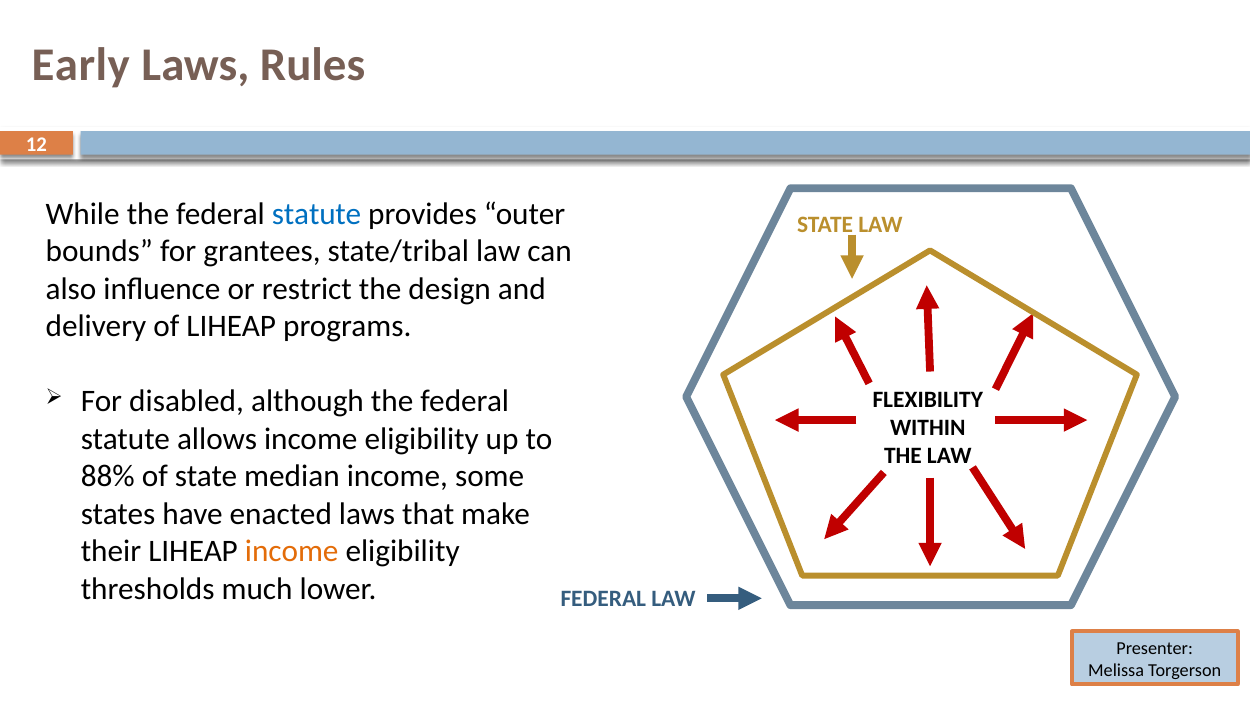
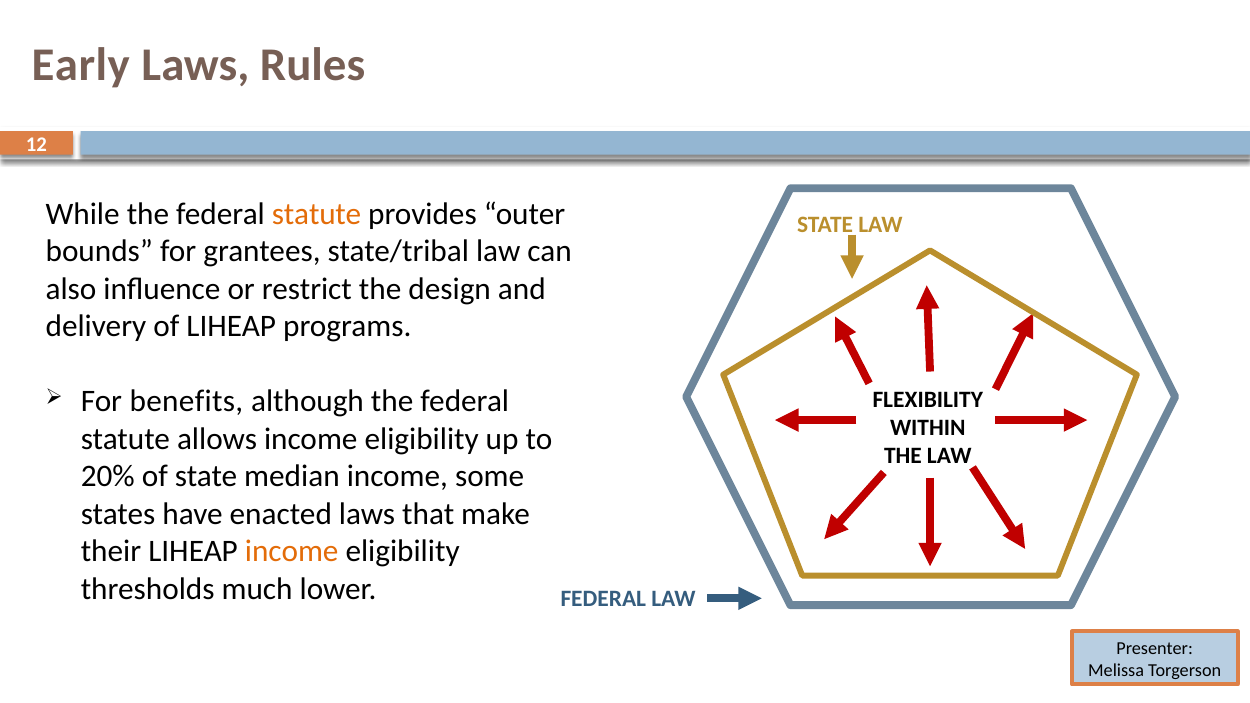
statute colour: blue -> orange (317, 214)
disabled: disabled -> benefits (186, 401)
88%: 88% -> 20% (108, 476)
